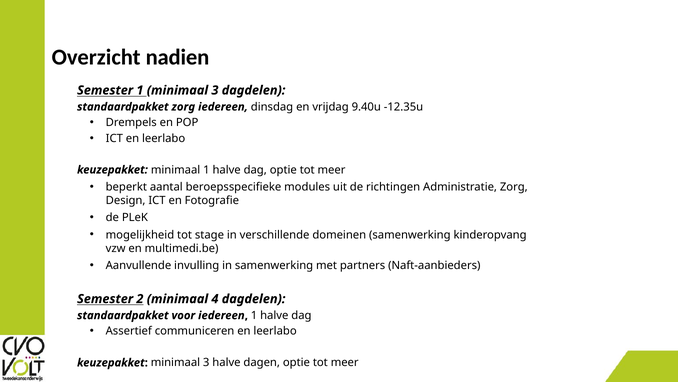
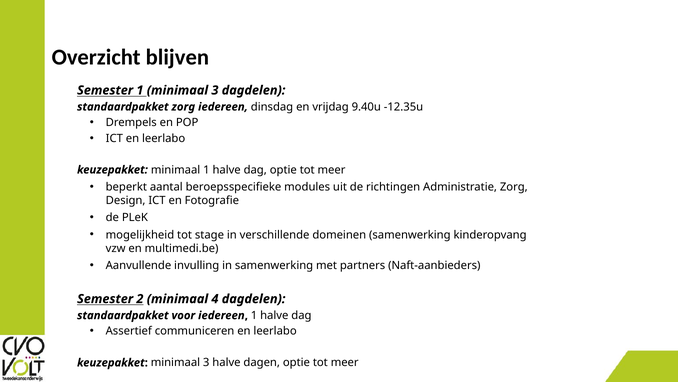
nadien: nadien -> blijven (177, 57)
